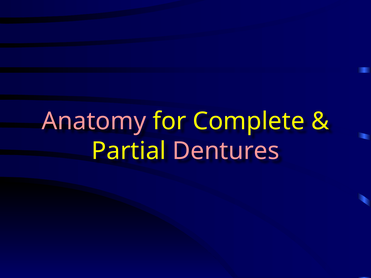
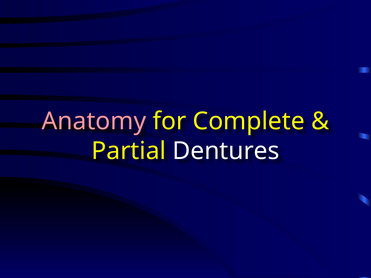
Dentures colour: pink -> white (226, 151)
